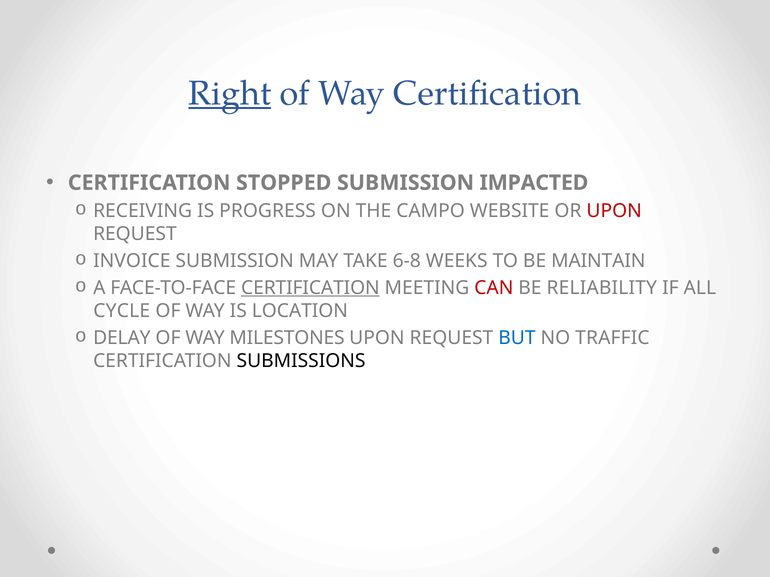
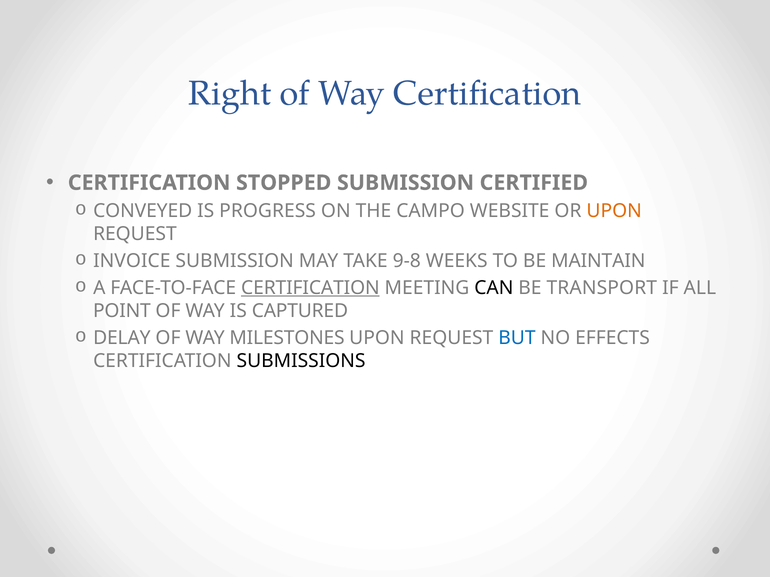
Right underline: present -> none (230, 93)
IMPACTED: IMPACTED -> CERTIFIED (534, 183)
RECEIVING: RECEIVING -> CONVEYED (143, 211)
UPON colour: red -> orange (614, 211)
6-8: 6-8 -> 9-8 (407, 261)
CAN colour: red -> black (494, 288)
RELIABILITY: RELIABILITY -> TRANSPORT (602, 288)
CYCLE: CYCLE -> POINT (122, 311)
LOCATION: LOCATION -> CAPTURED (300, 311)
TRAFFIC: TRAFFIC -> EFFECTS (613, 338)
